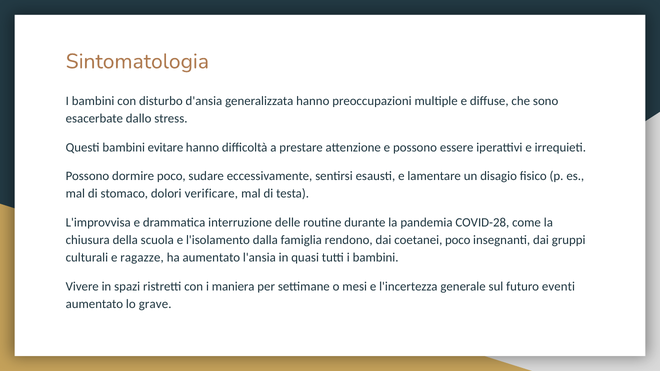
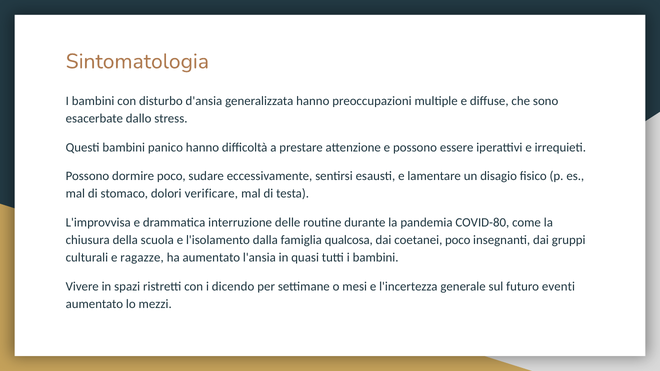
evitare: evitare -> panico (165, 147)
COVID-28: COVID-28 -> COVID-80 (482, 223)
rendono: rendono -> qualcosa (349, 240)
maniera: maniera -> dicendo (233, 287)
grave: grave -> mezzi (155, 304)
